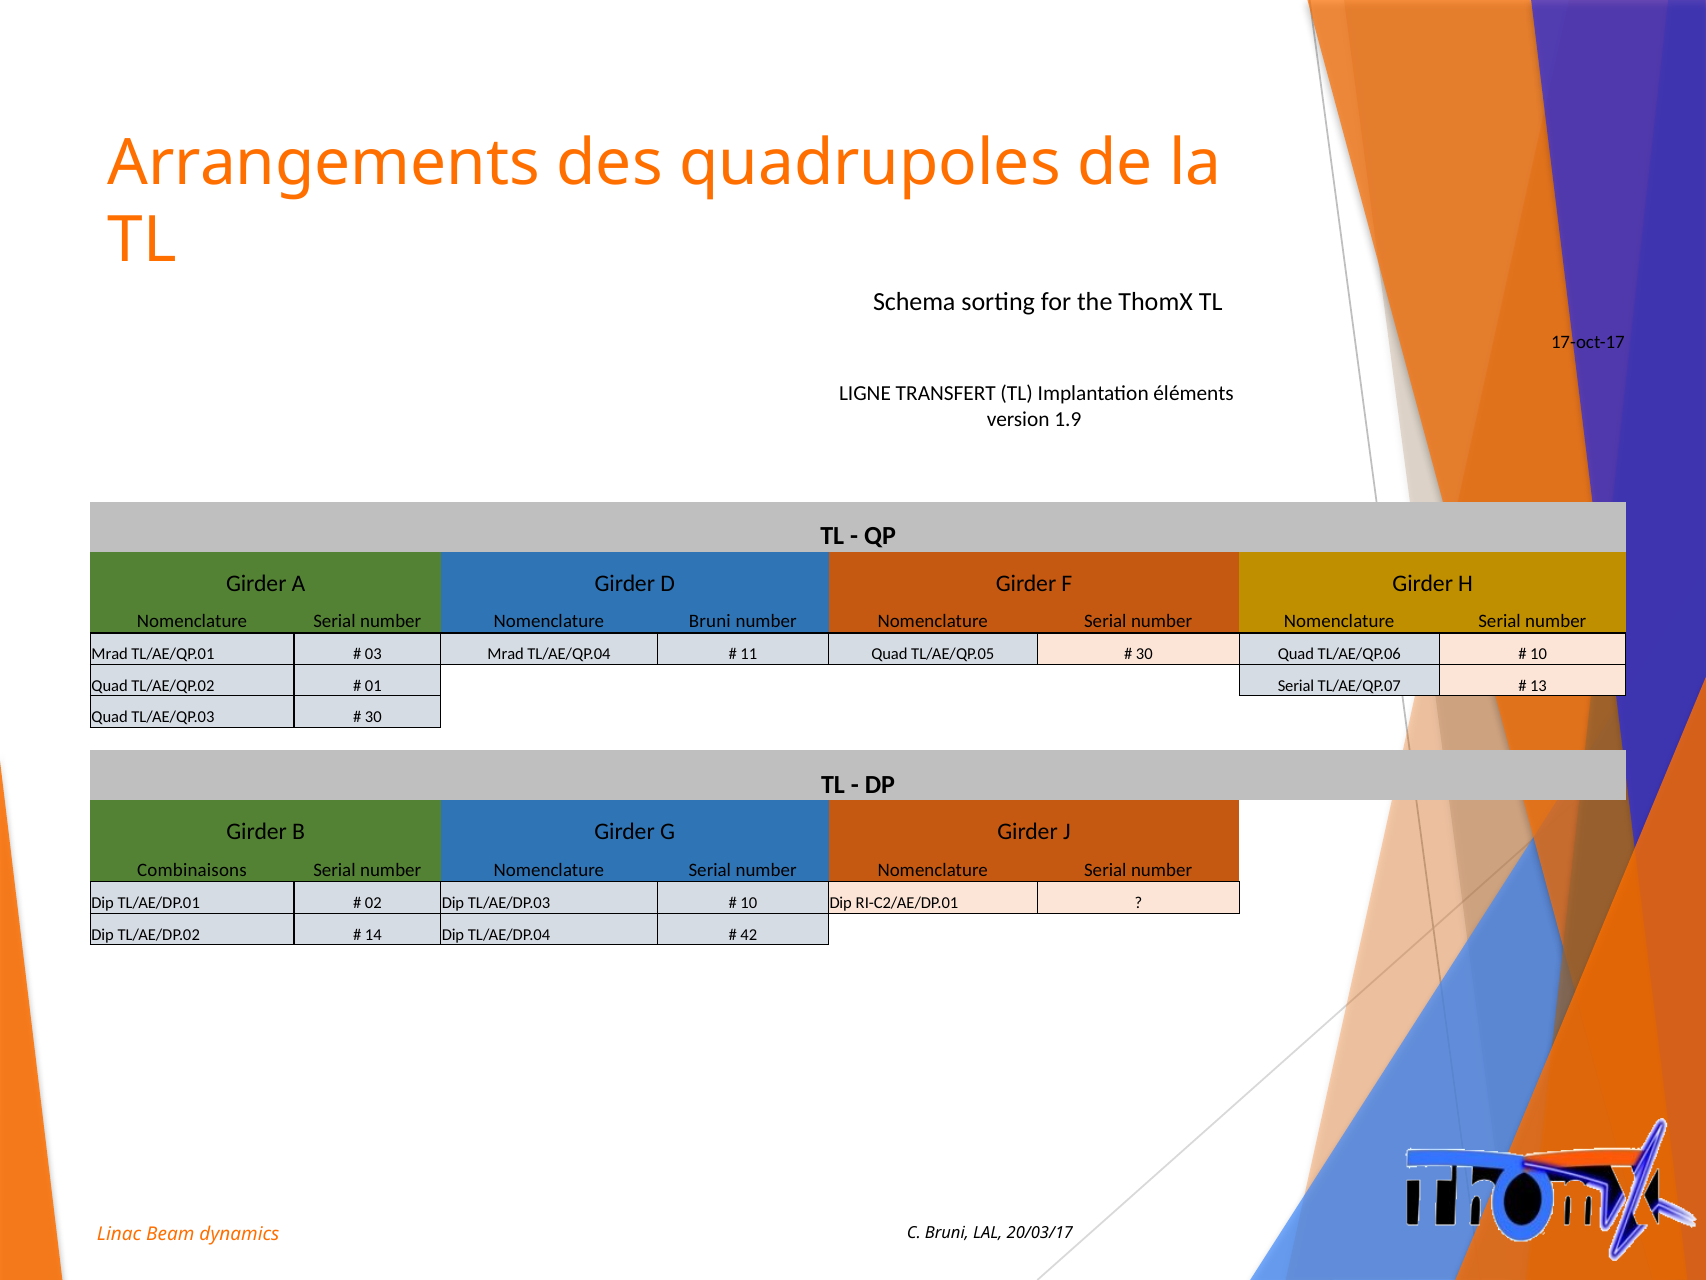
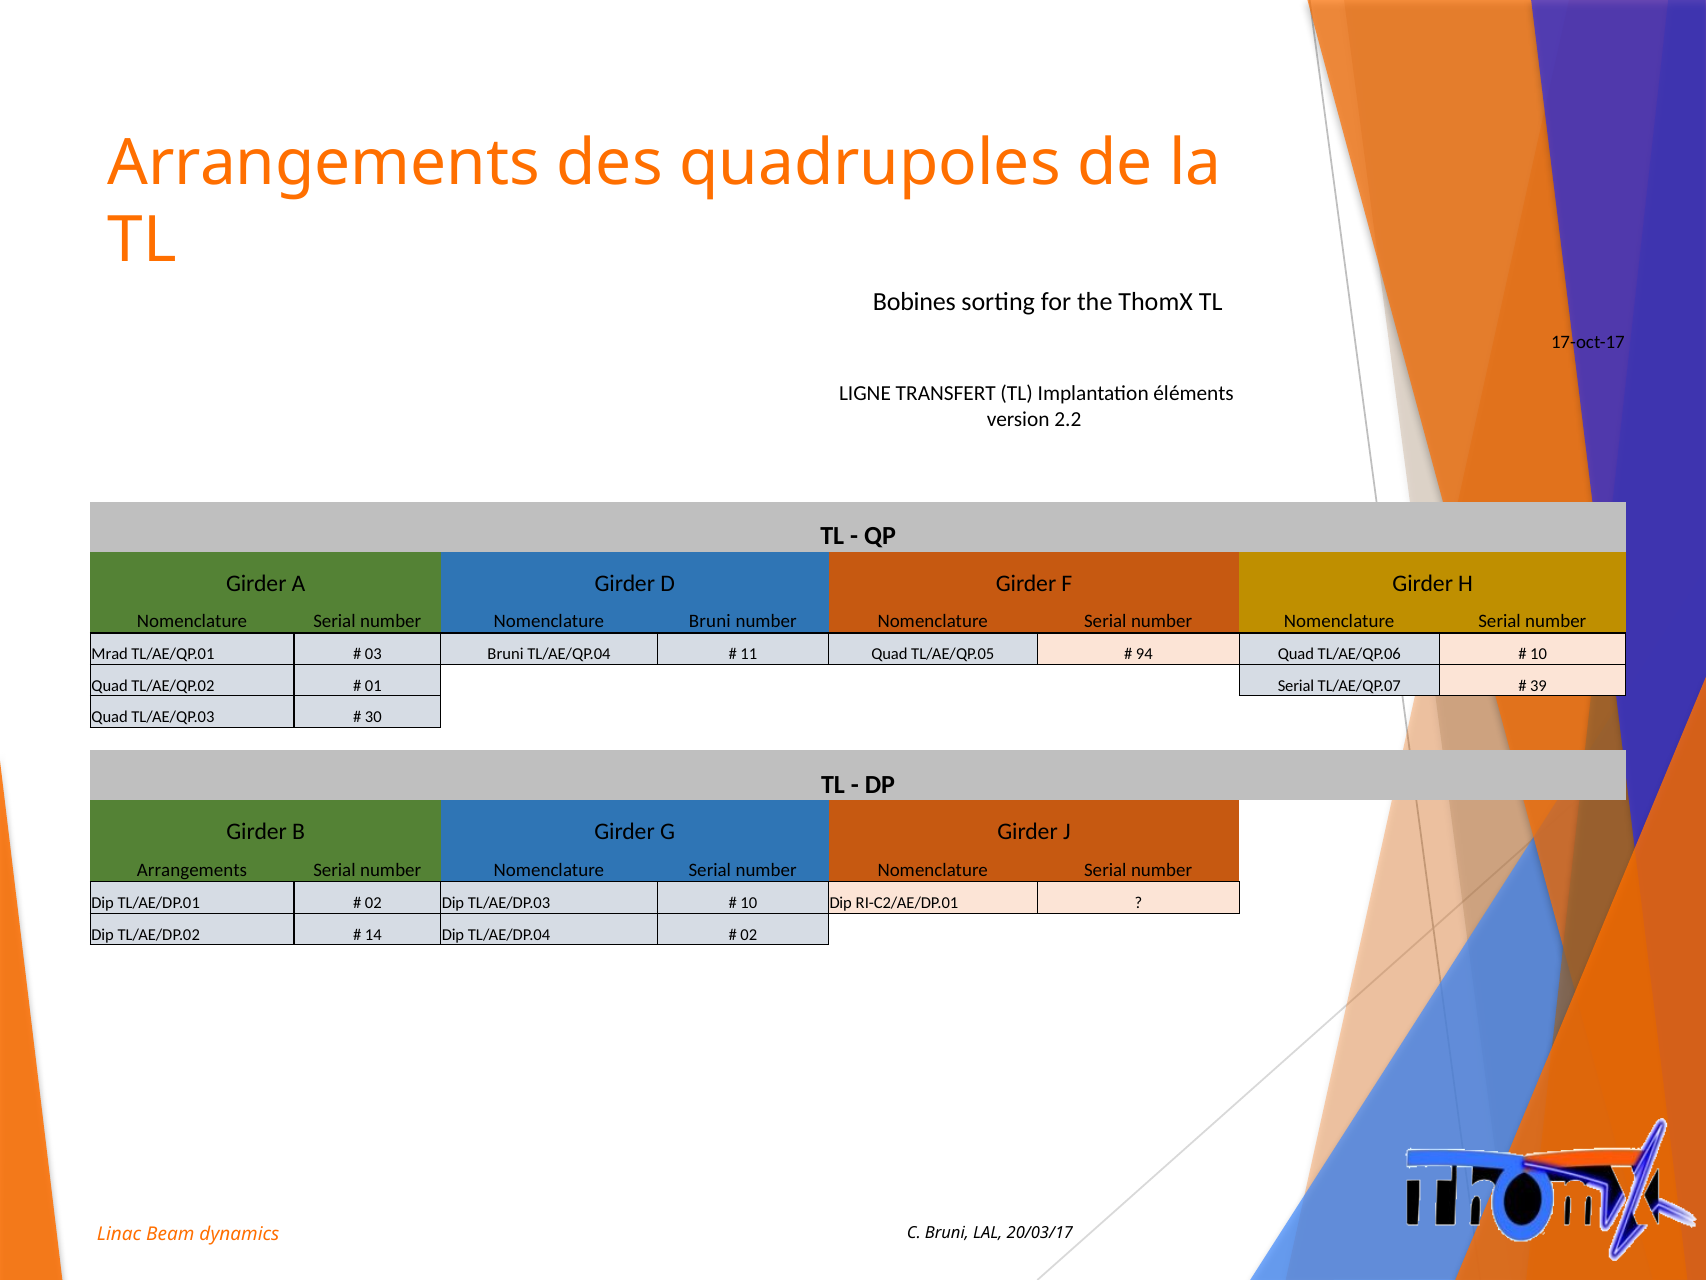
Schema: Schema -> Bobines (914, 302)
1.9: 1.9 -> 2.2 (1068, 419)
03 Mrad: Mrad -> Bruni (506, 654)
30: 30 -> 94 (1144, 654)
13: 13 -> 39 (1538, 685)
Combinaisons: Combinaisons -> Arrangements (192, 870)
42: 42 -> 02 (749, 934)
